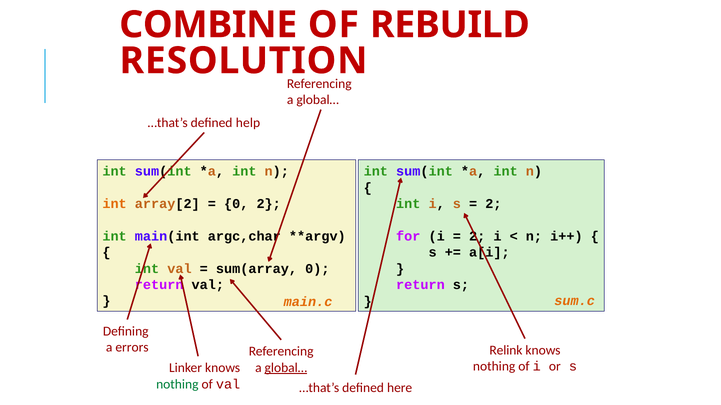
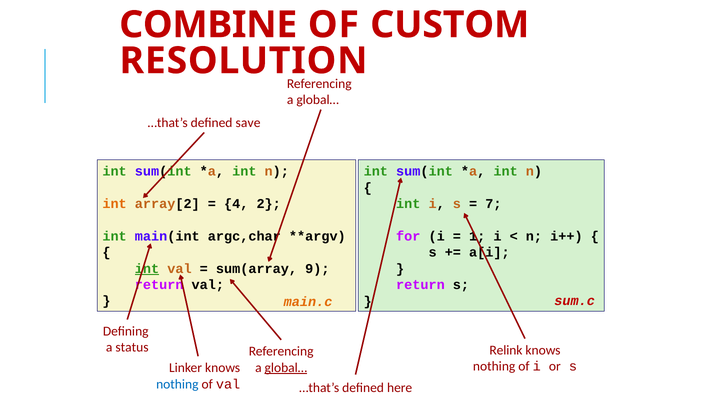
REBUILD: REBUILD -> CUSTOM (450, 25)
help: help -> save (248, 123)
0: 0 -> 4 (236, 204)
2: 2 -> 7 (493, 204)
2: 2 -> 1 (477, 237)
int underline: none -> present (147, 269)
sum(array 0: 0 -> 9 (317, 269)
sum.c colour: orange -> red (575, 301)
errors: errors -> status (132, 348)
nothing colour: green -> blue (177, 385)
